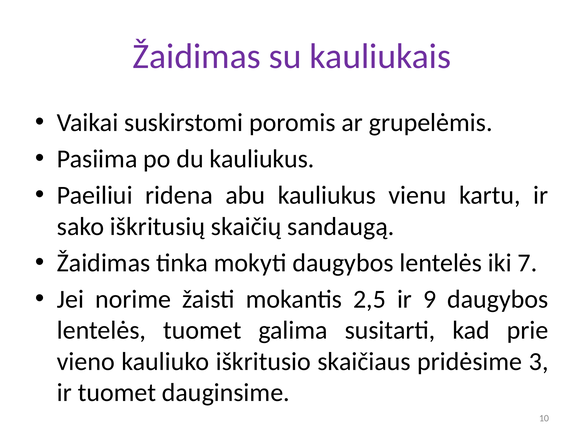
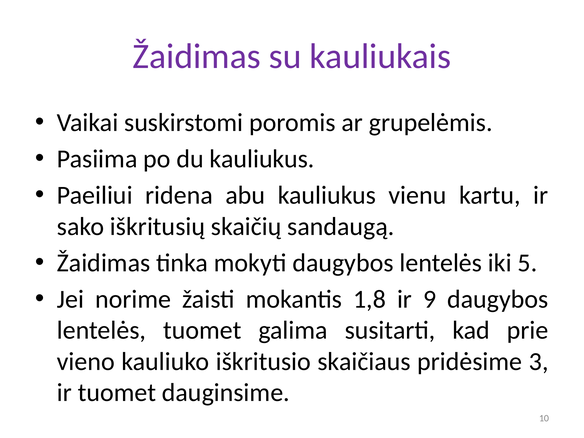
7: 7 -> 5 (527, 263)
2,5: 2,5 -> 1,8 (369, 299)
